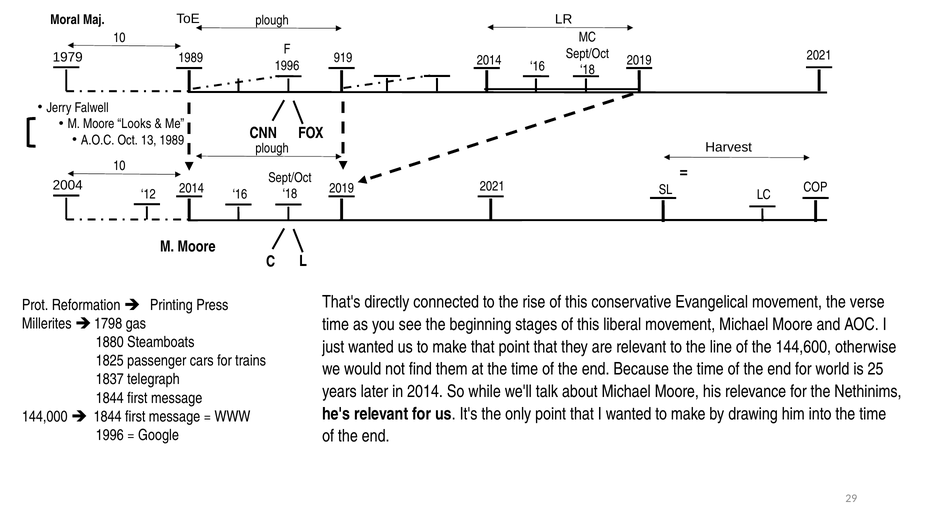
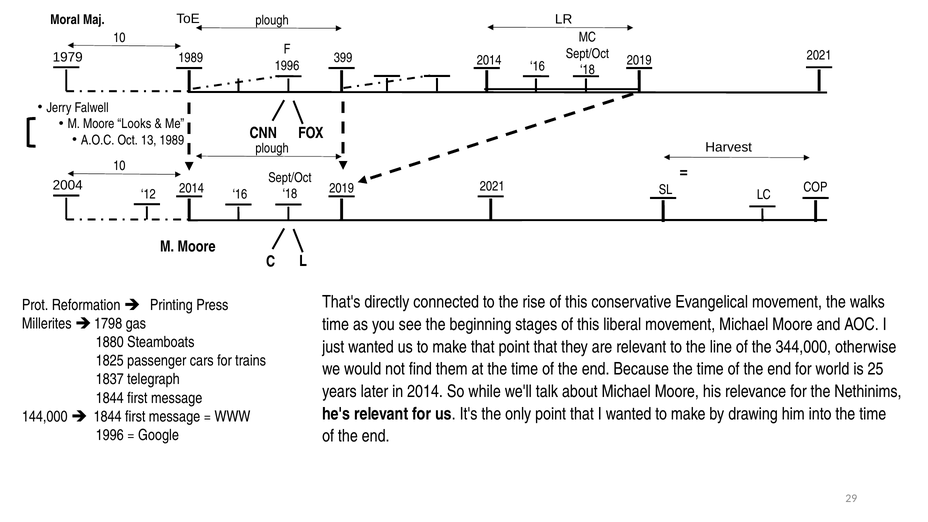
919: 919 -> 399 (343, 58)
verse: verse -> walks (867, 302)
144,600: 144,600 -> 344,000 (803, 347)
